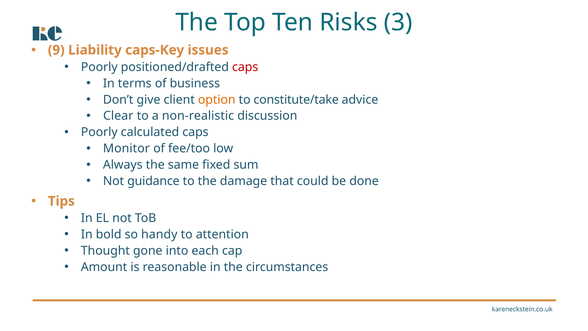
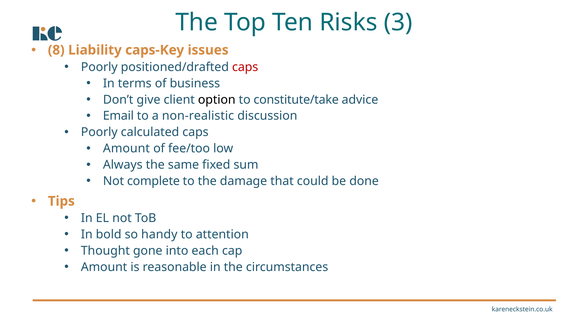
9: 9 -> 8 (56, 50)
option colour: orange -> black (217, 100)
Clear: Clear -> Email (118, 116)
Monitor: Monitor -> Amount (126, 148)
guidance: guidance -> complete (153, 181)
